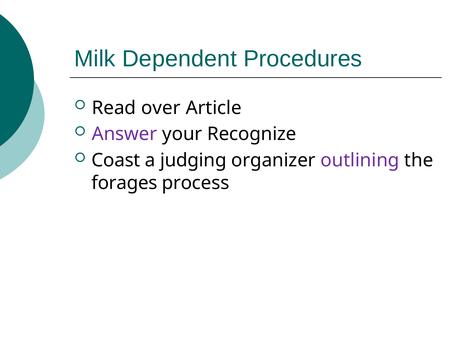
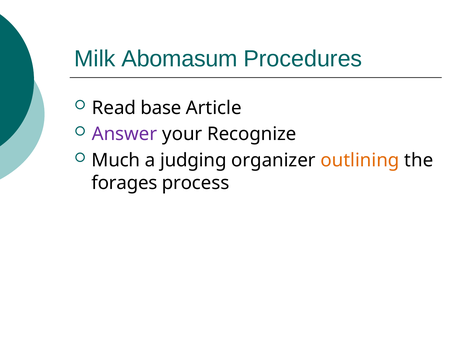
Dependent: Dependent -> Abomasum (180, 59)
over: over -> base (161, 108)
Coast: Coast -> Much (116, 160)
outlining colour: purple -> orange (360, 160)
